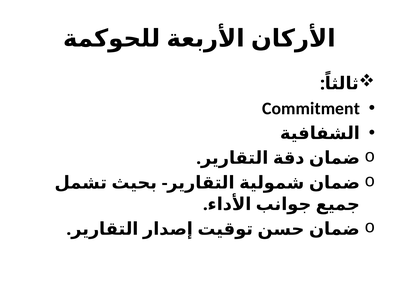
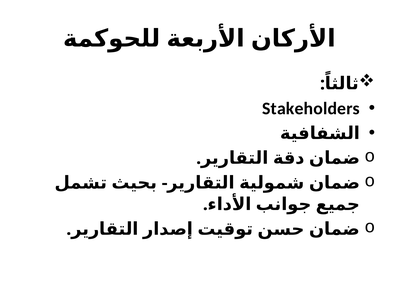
Commitment: Commitment -> Stakeholders (311, 109)
